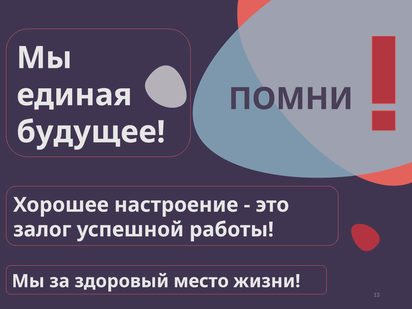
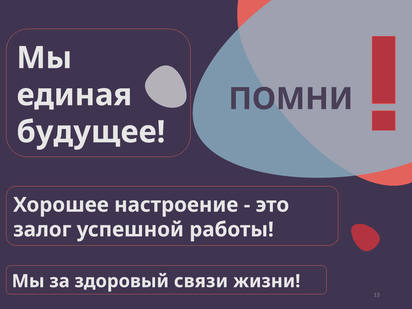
место: место -> связи (201, 281)
